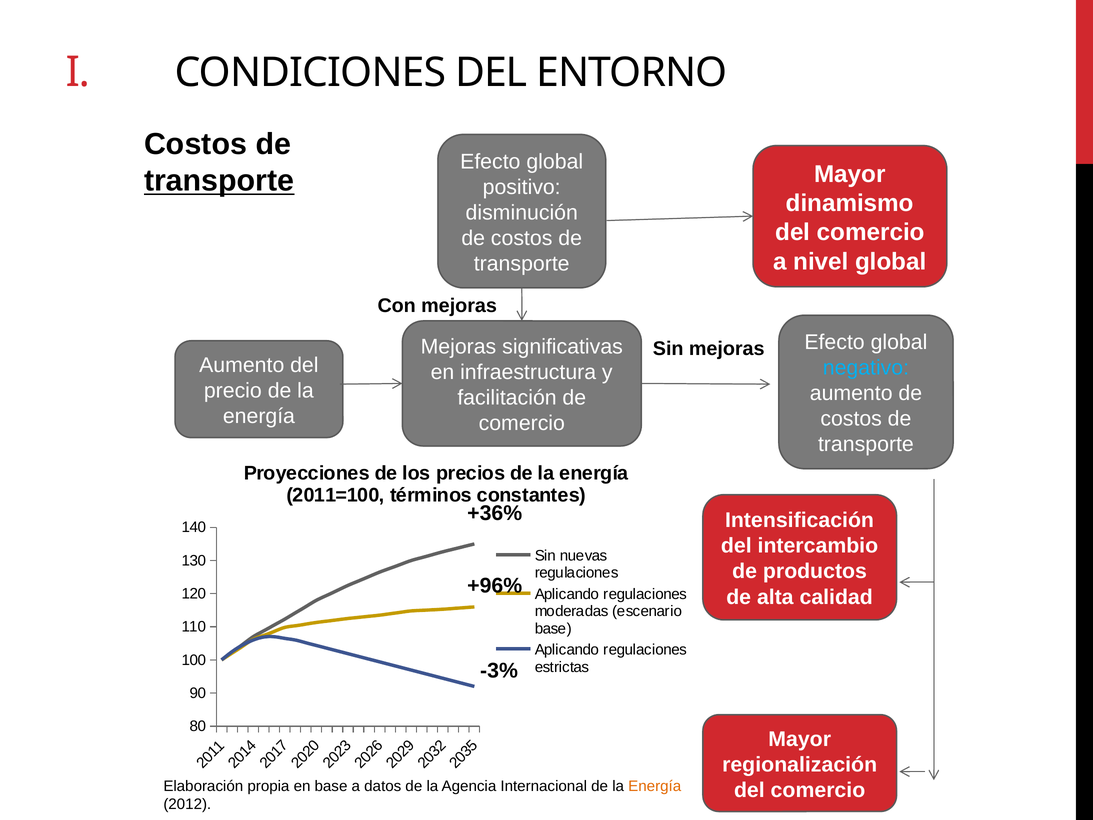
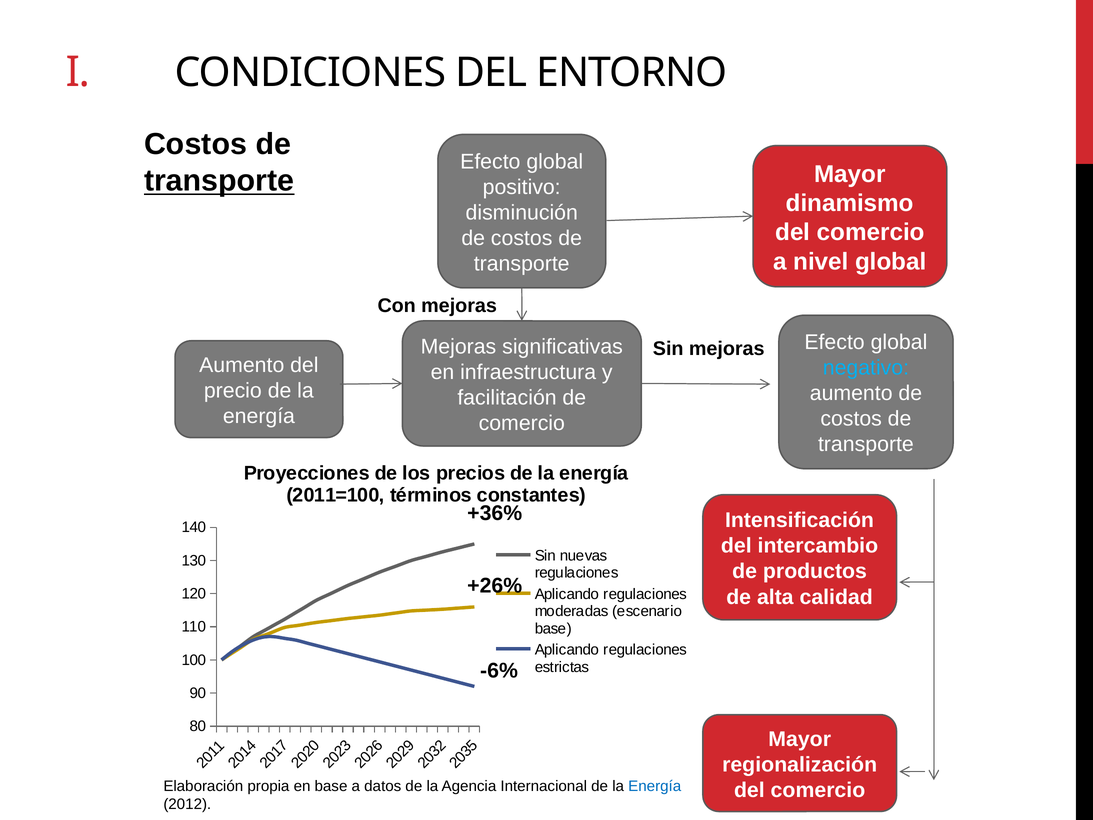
+96%: +96% -> +26% (495, 585)
-3%: -3% -> -6% (499, 671)
Energía colour: orange -> blue (655, 786)
